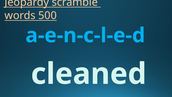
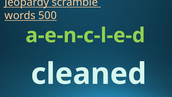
a-e-n-c-l-e-d colour: light blue -> light green (85, 35)
